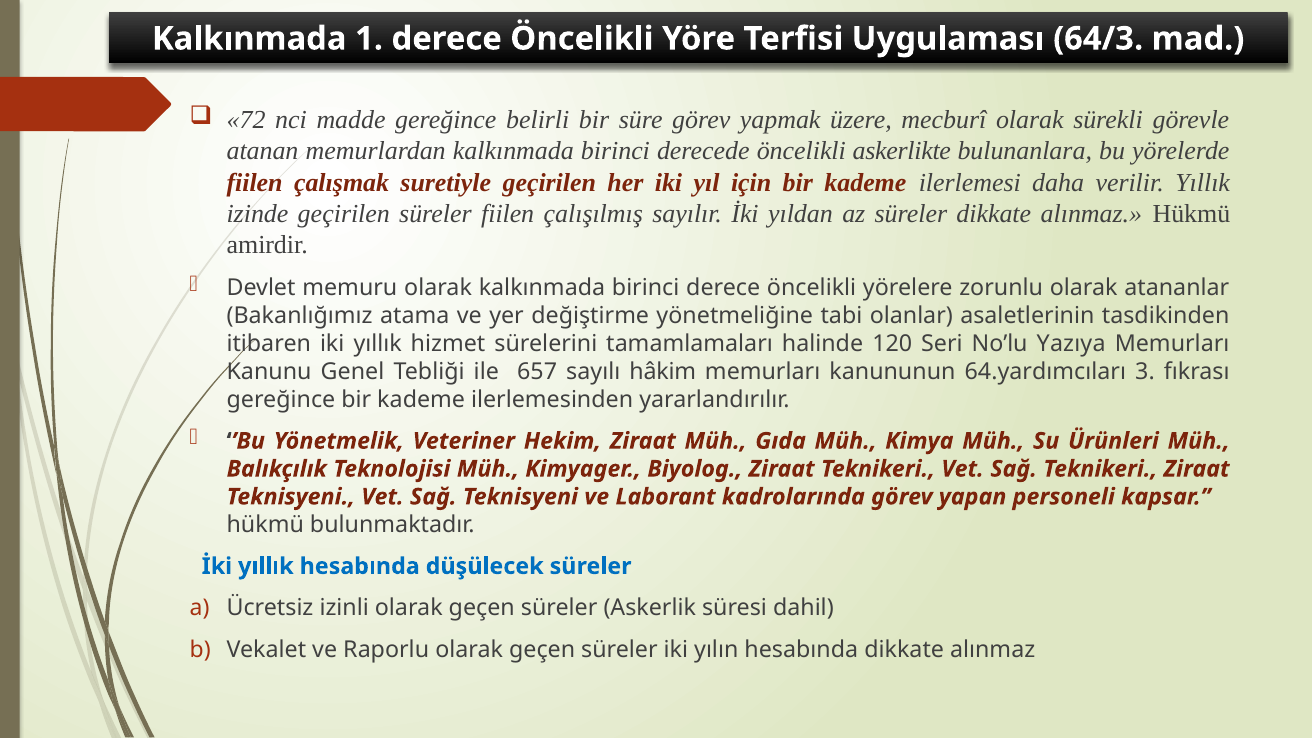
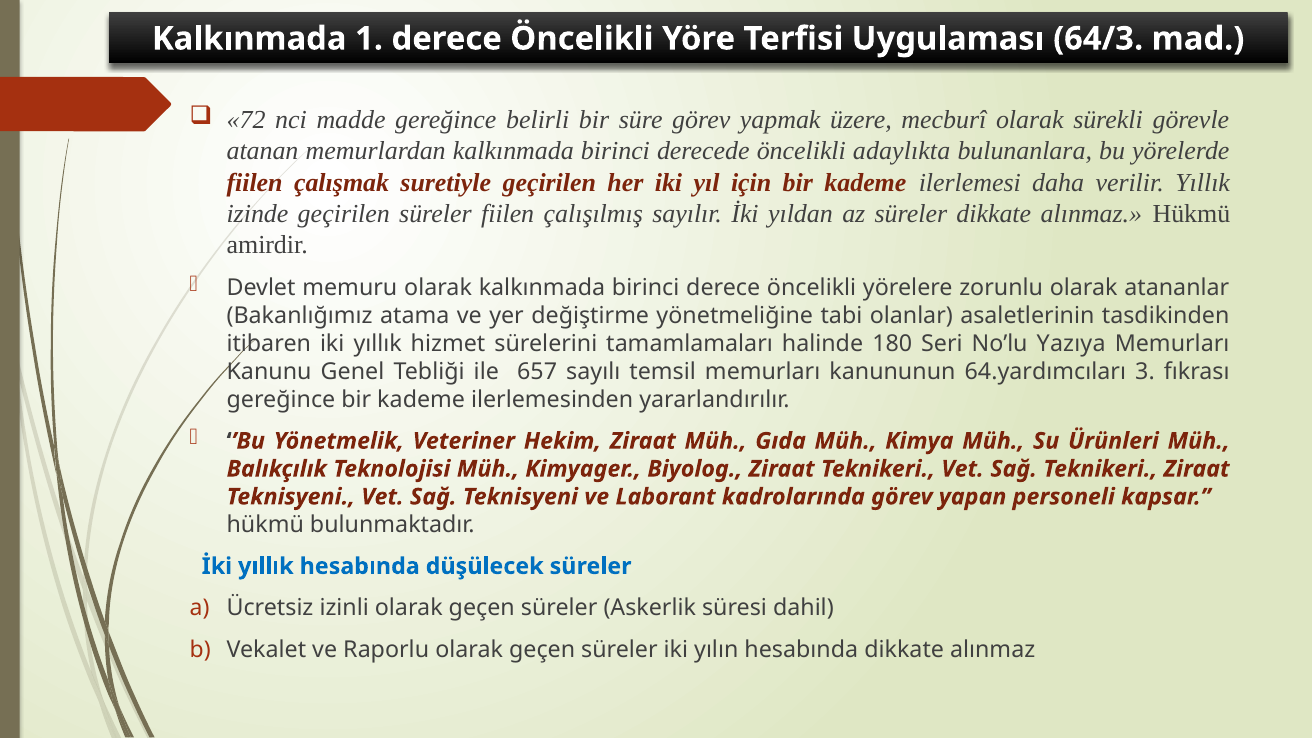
askerlikte: askerlikte -> adaylıkta (902, 151)
120: 120 -> 180 (892, 344)
hâkim: hâkim -> temsil (663, 372)
